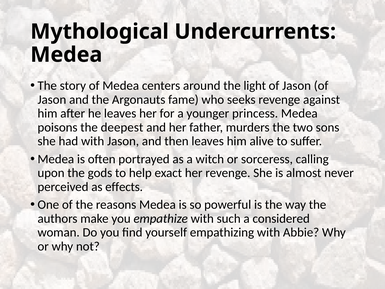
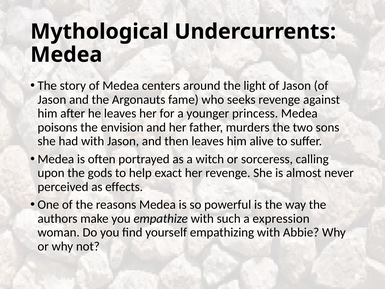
deepest: deepest -> envision (122, 127)
considered: considered -> expression (281, 218)
